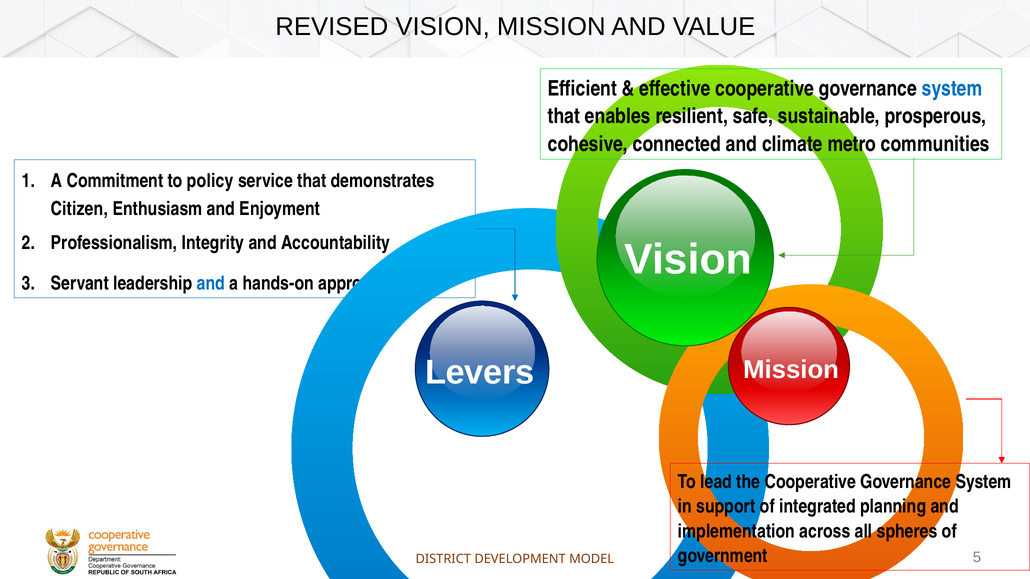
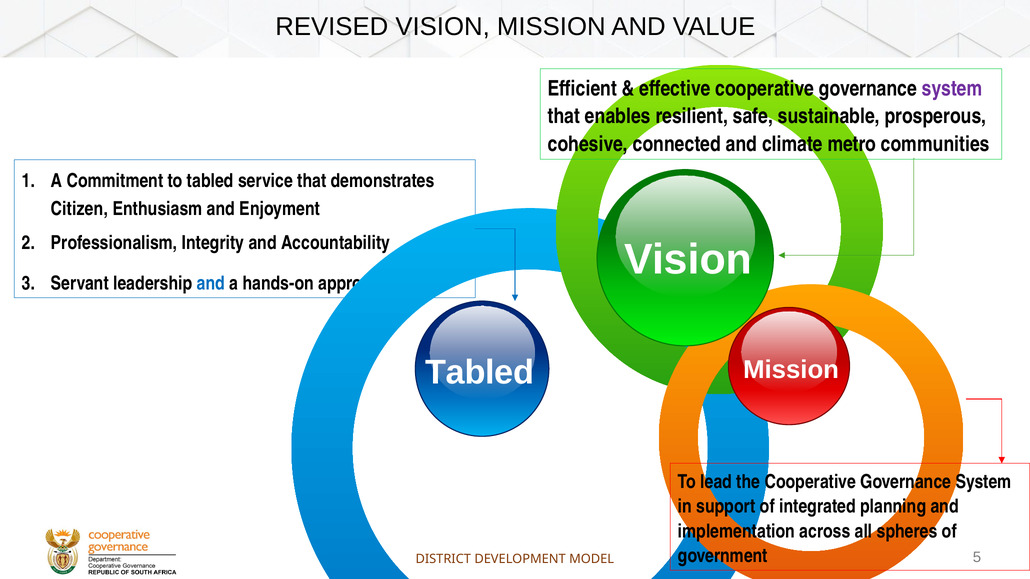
system colour: blue -> purple (952, 89)
to policy: policy -> tabled (210, 181)
Levers: Levers -> Tabled (480, 372)
